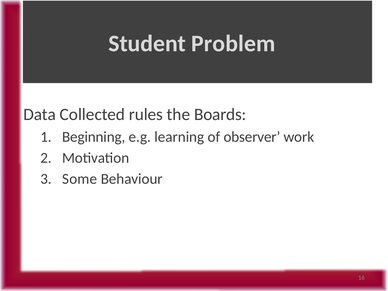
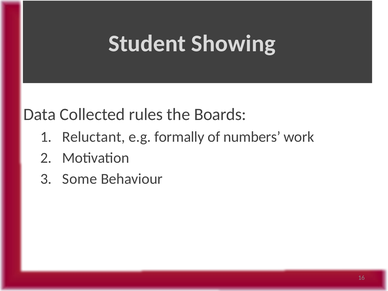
Problem: Problem -> Showing (233, 44)
Beginning: Beginning -> Reluctant (94, 137)
learning: learning -> formally (179, 137)
observer: observer -> numbers (252, 137)
